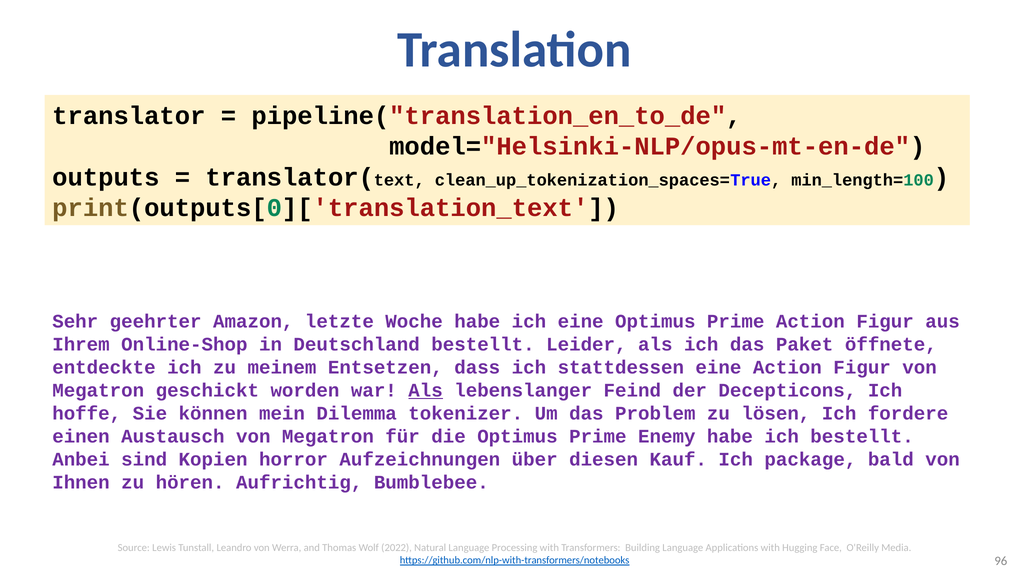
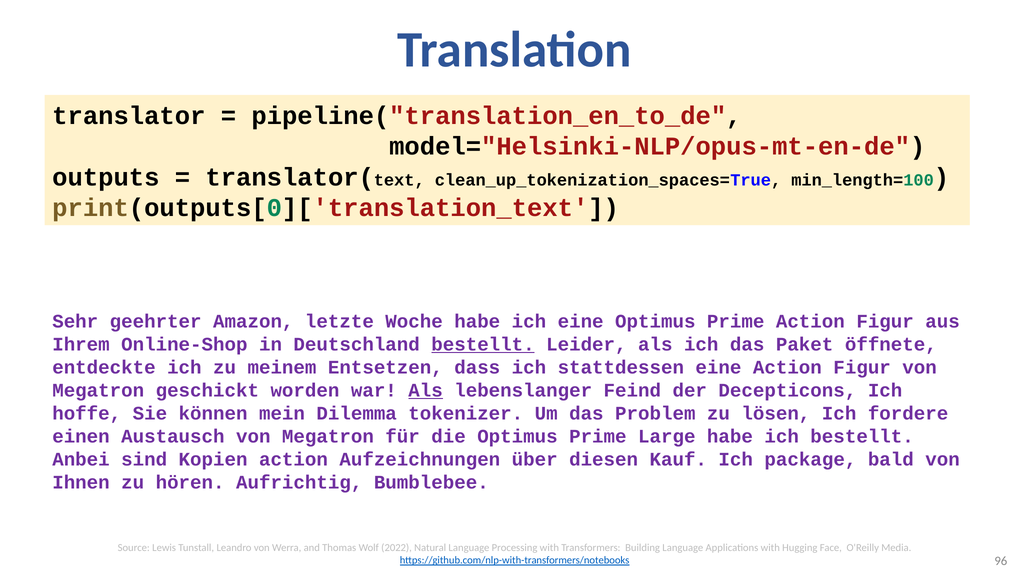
bestellt underline: none -> present (483, 344)
Enemy: Enemy -> Large (667, 436)
Kopien horror: horror -> action (293, 459)
